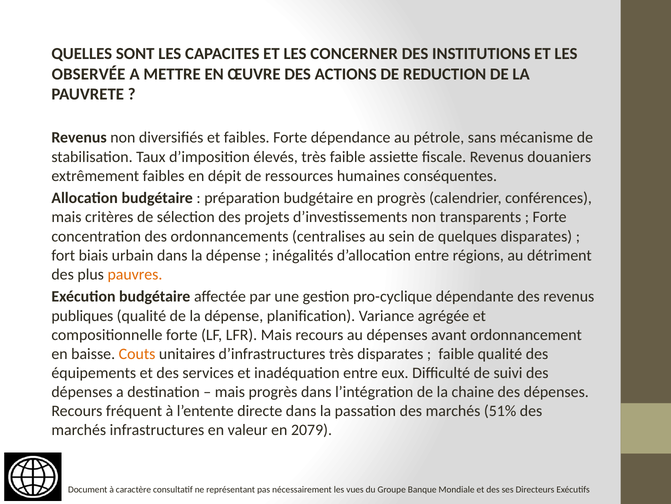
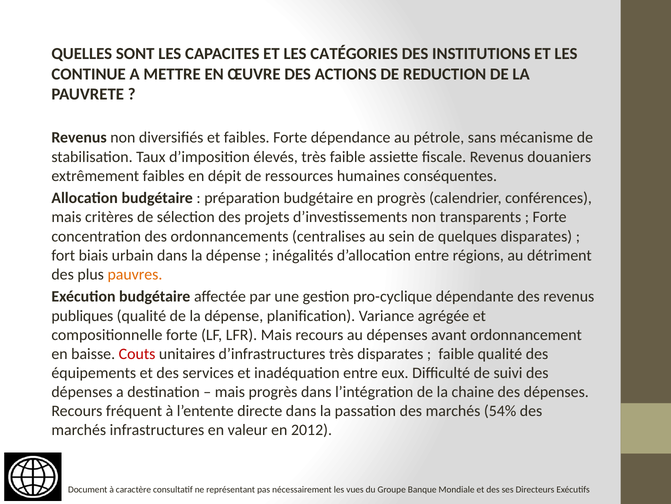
CONCERNER: CONCERNER -> CATÉGORIES (354, 54)
OBSERVÉE: OBSERVÉE -> CONTINUE (89, 74)
Couts colour: orange -> red (137, 353)
51%: 51% -> 54% (500, 411)
2079: 2079 -> 2012 (312, 430)
